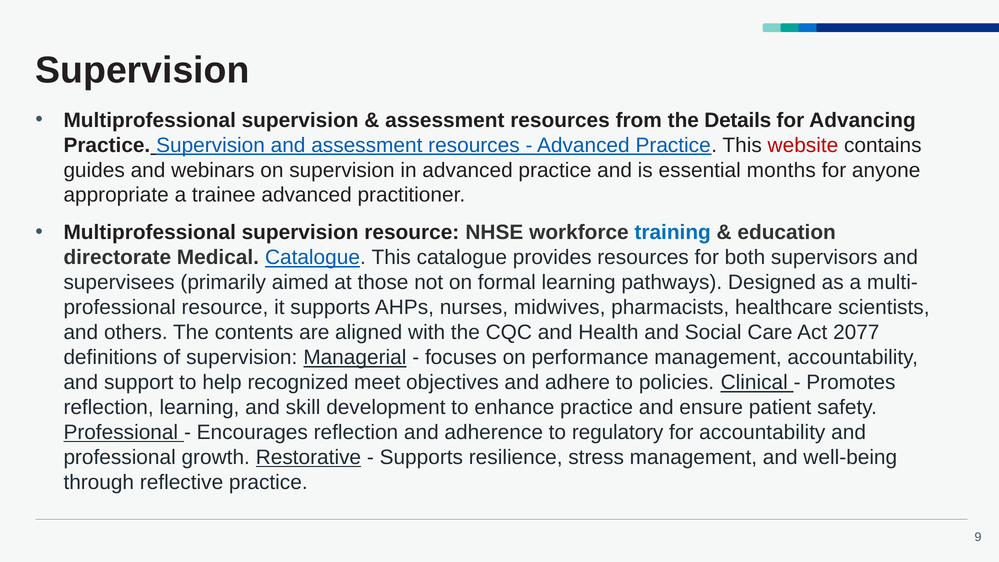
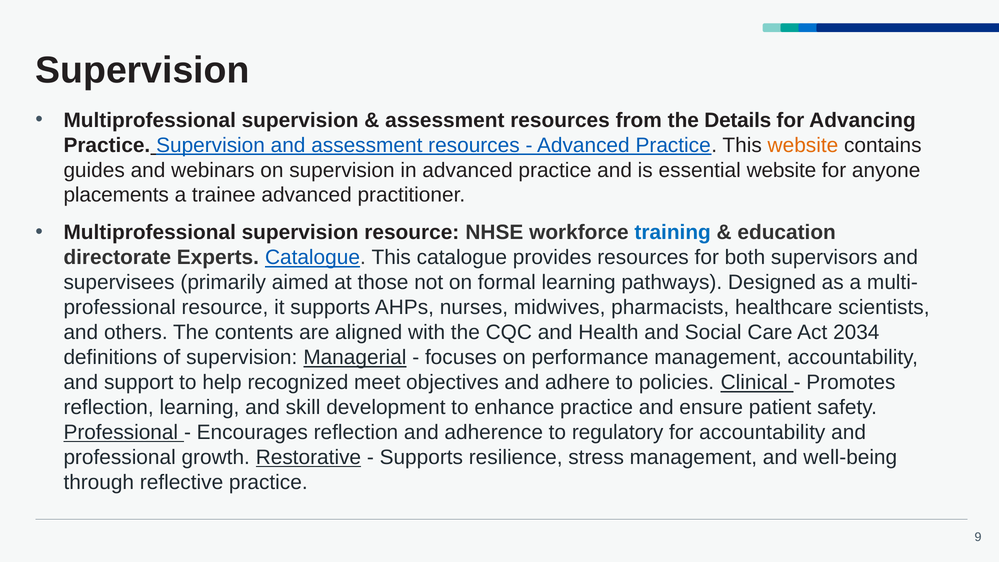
website colour: red -> orange (803, 145)
essential months: months -> website (781, 170)
appropriate: appropriate -> placements (116, 195)
Medical: Medical -> Experts (218, 258)
2077: 2077 -> 2034 (856, 332)
